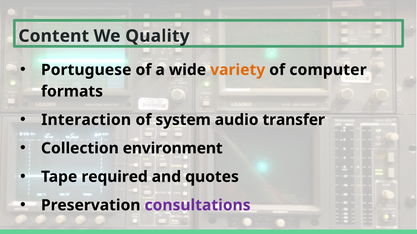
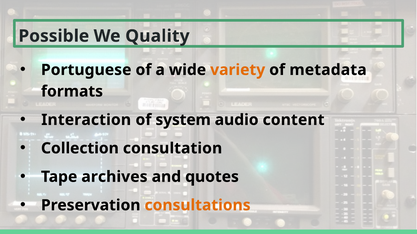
Content: Content -> Possible (54, 36)
computer: computer -> metadata (328, 70)
transfer: transfer -> content (294, 120)
environment: environment -> consultation (173, 149)
required: required -> archives (114, 177)
consultations colour: purple -> orange (198, 206)
